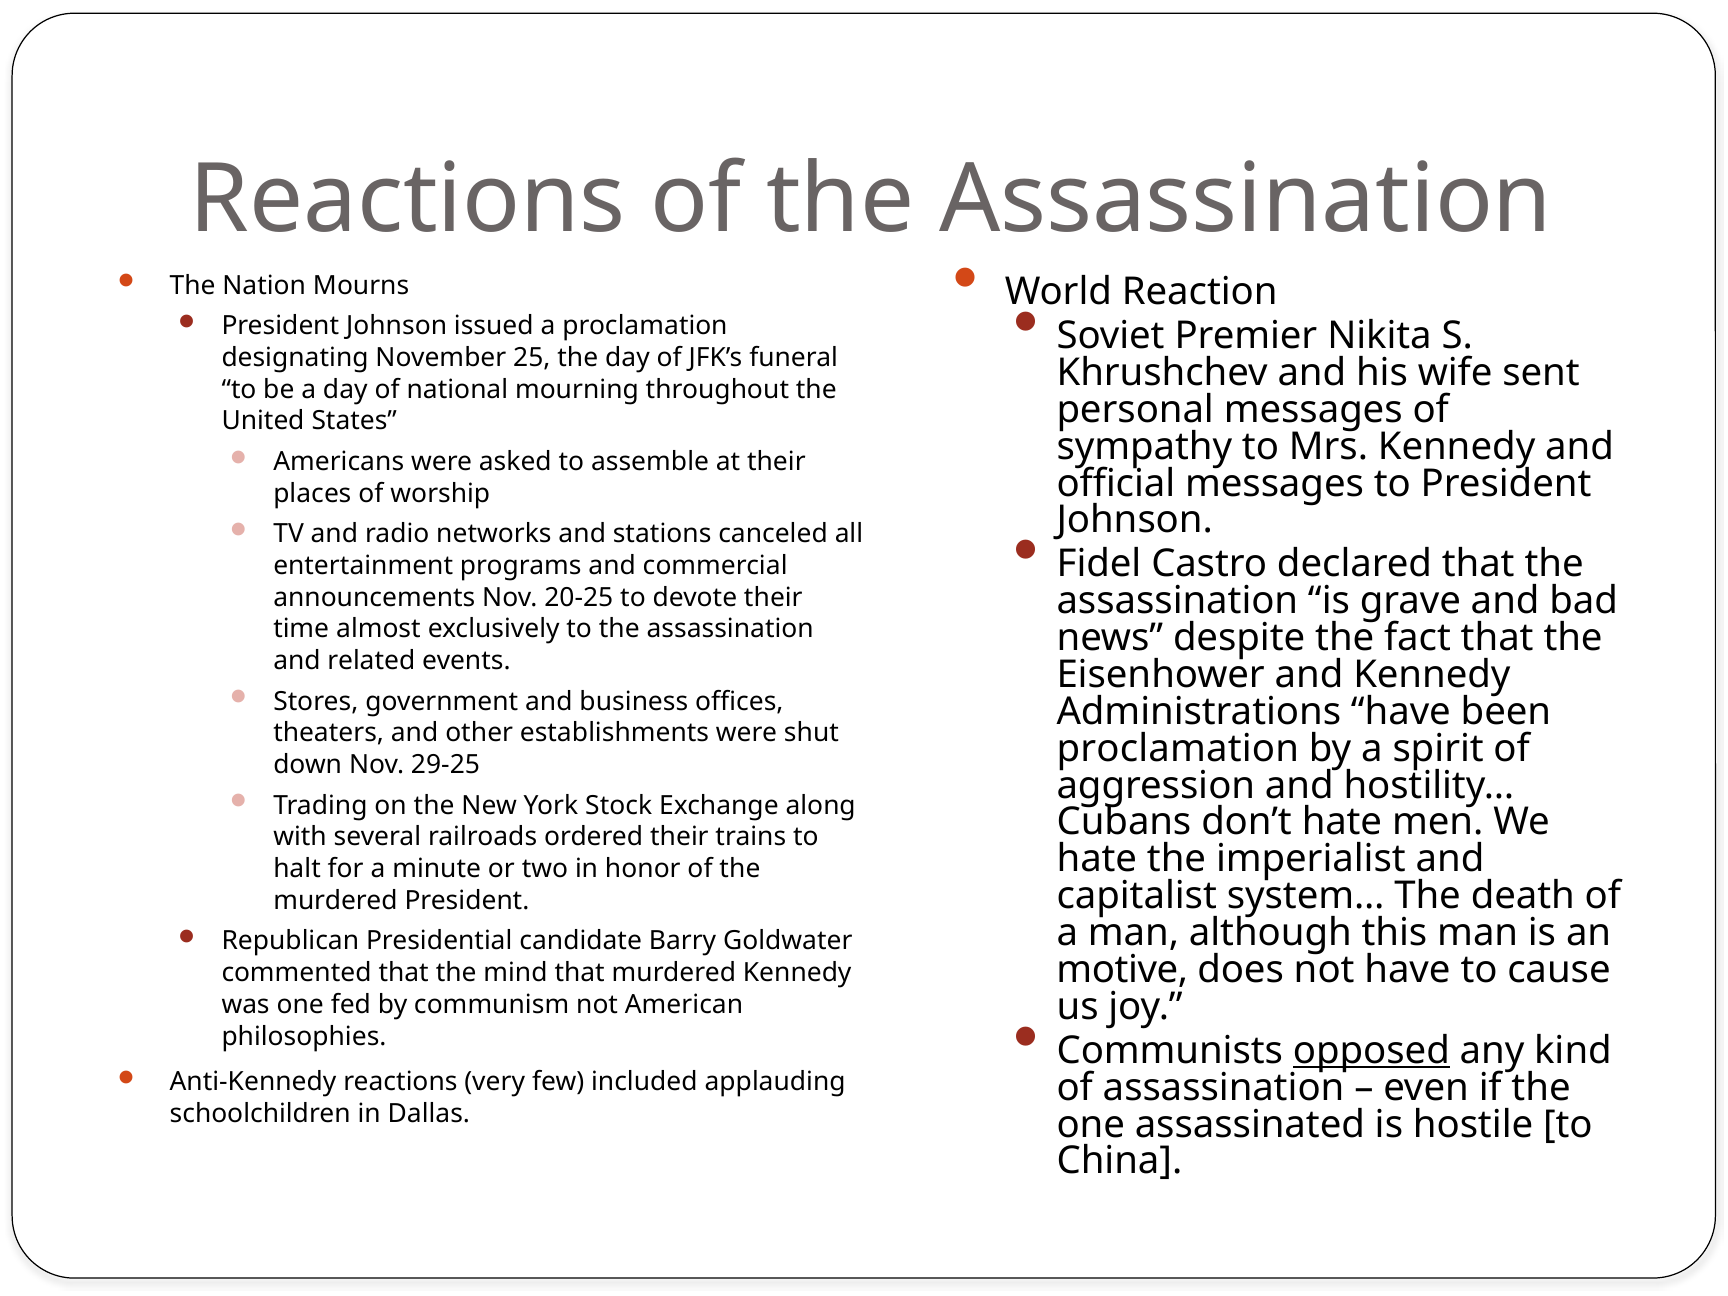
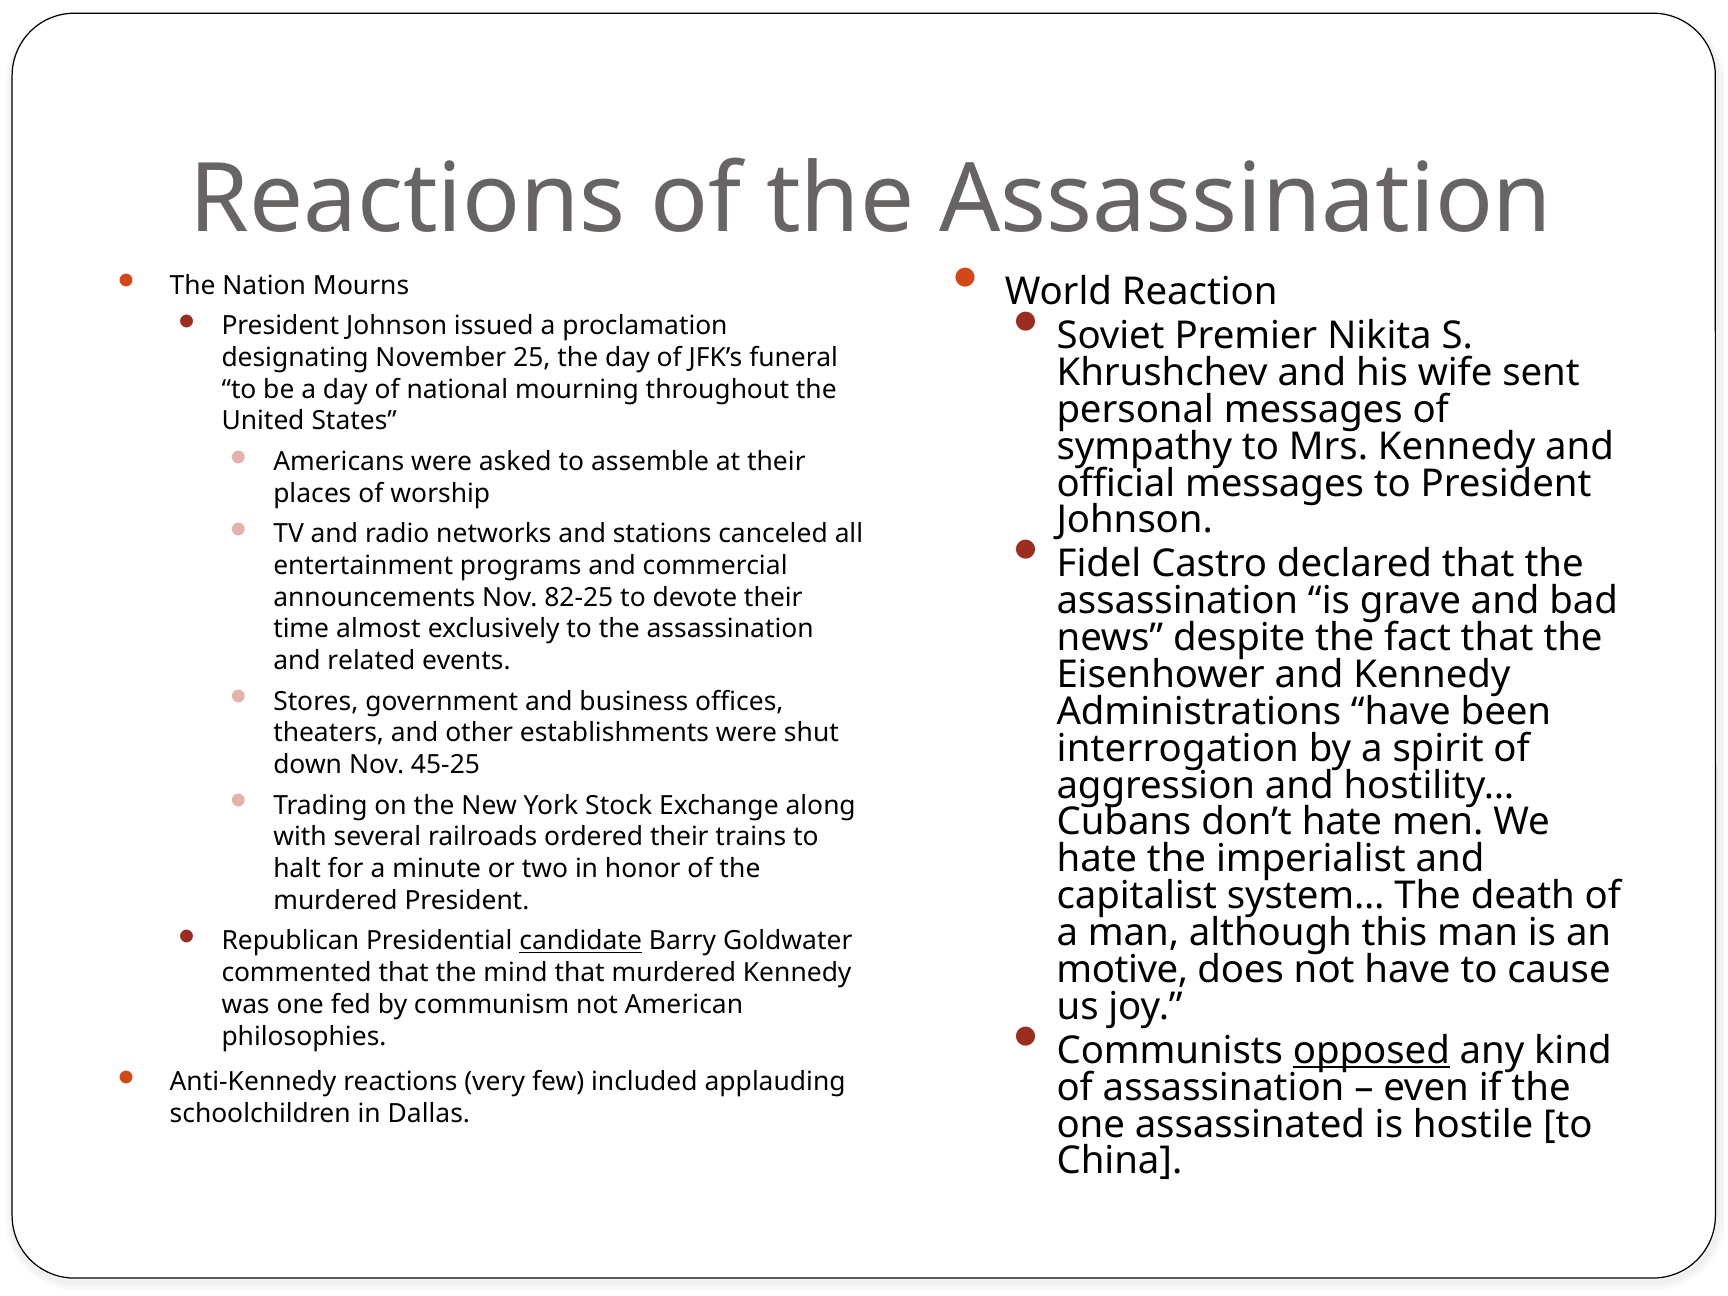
20-25: 20-25 -> 82-25 (579, 597)
proclamation: proclamation -> interrogation (1178, 749)
29-25: 29-25 -> 45-25 (445, 765)
candidate underline: none -> present (581, 941)
